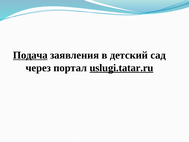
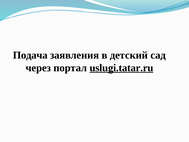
Подача underline: present -> none (30, 55)
